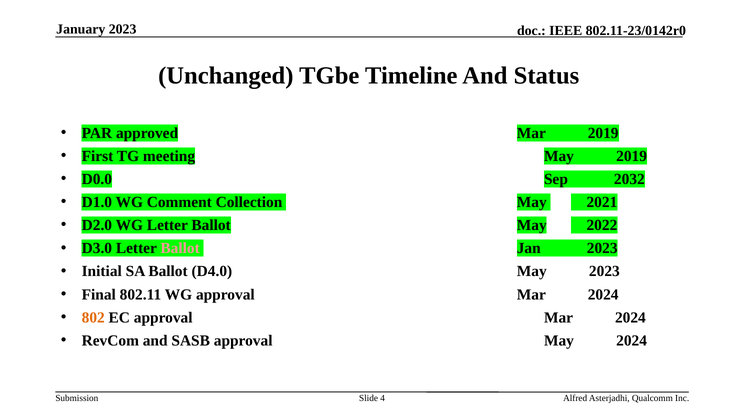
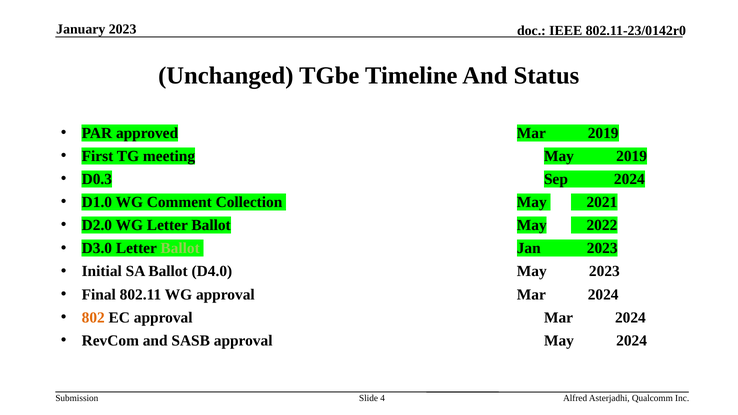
D0.0: D0.0 -> D0.3 (97, 179)
Sep 2032: 2032 -> 2024 (629, 179)
Ballot colour: pink -> light green (180, 248)
